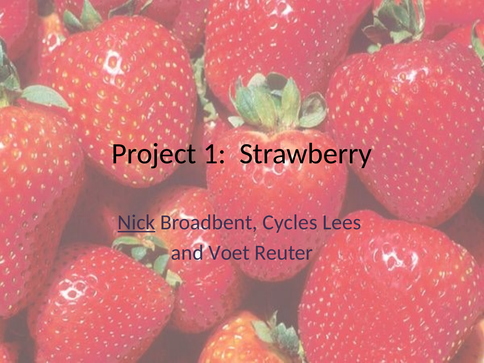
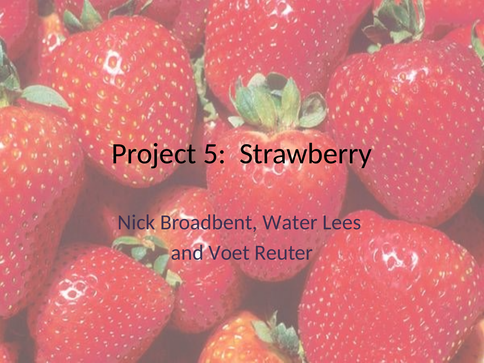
1: 1 -> 5 (215, 154)
Nick underline: present -> none (136, 223)
Cycles: Cycles -> Water (290, 223)
